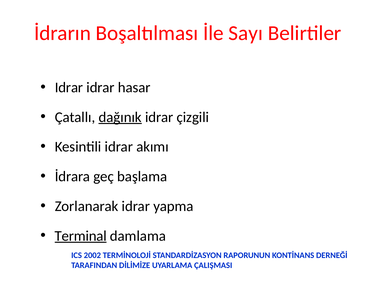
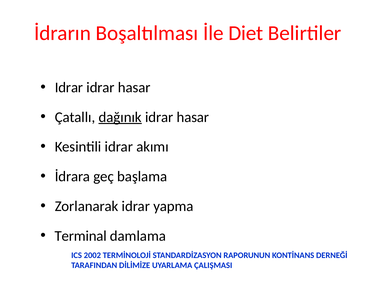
Sayı: Sayı -> Diet (246, 33)
çizgili: çizgili -> hasar (193, 117)
Terminal underline: present -> none (81, 236)
